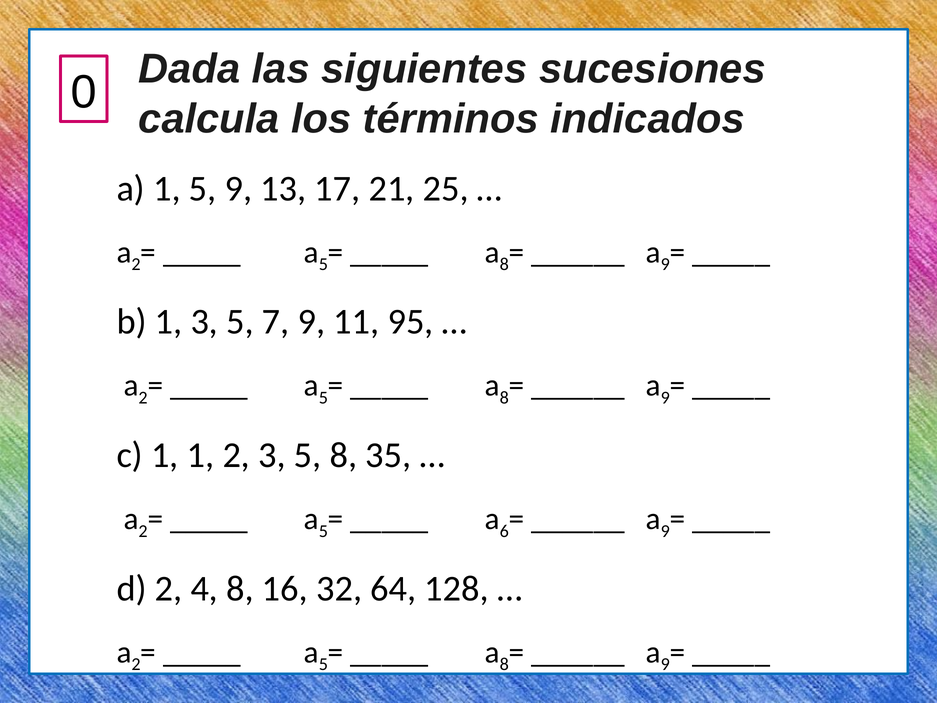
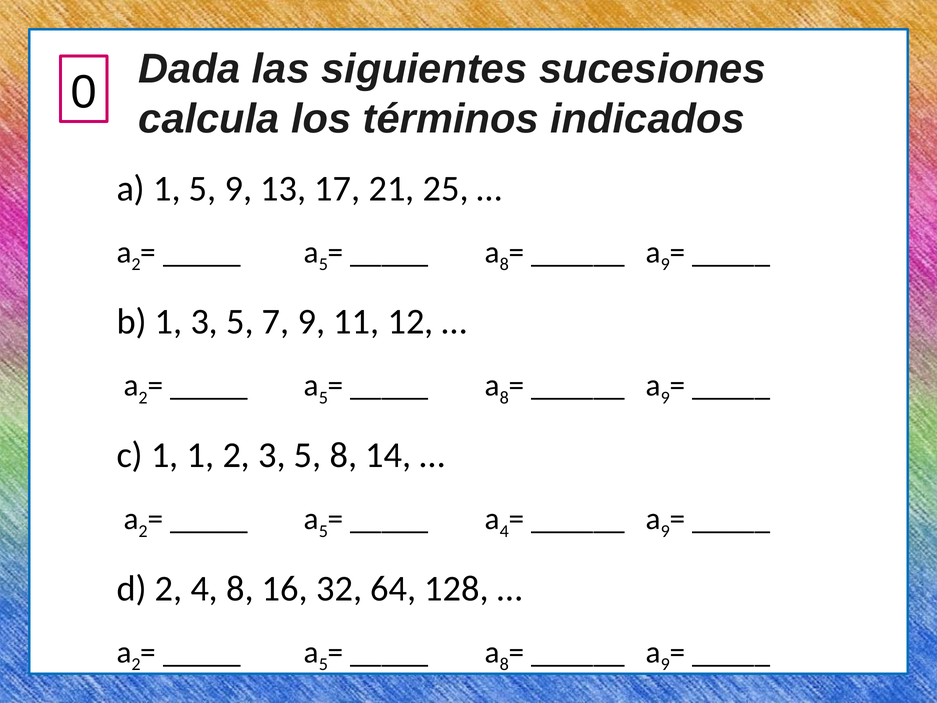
95: 95 -> 12 (411, 322)
35: 35 -> 14 (388, 455)
a 6: 6 -> 4 (504, 531)
